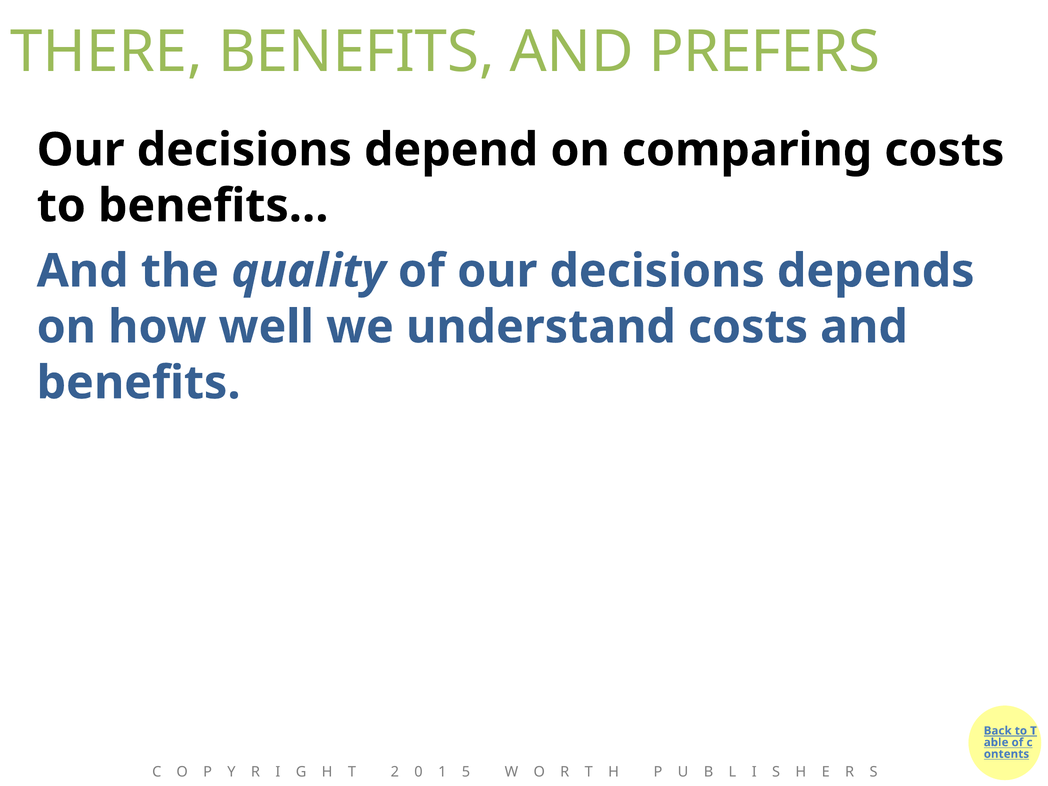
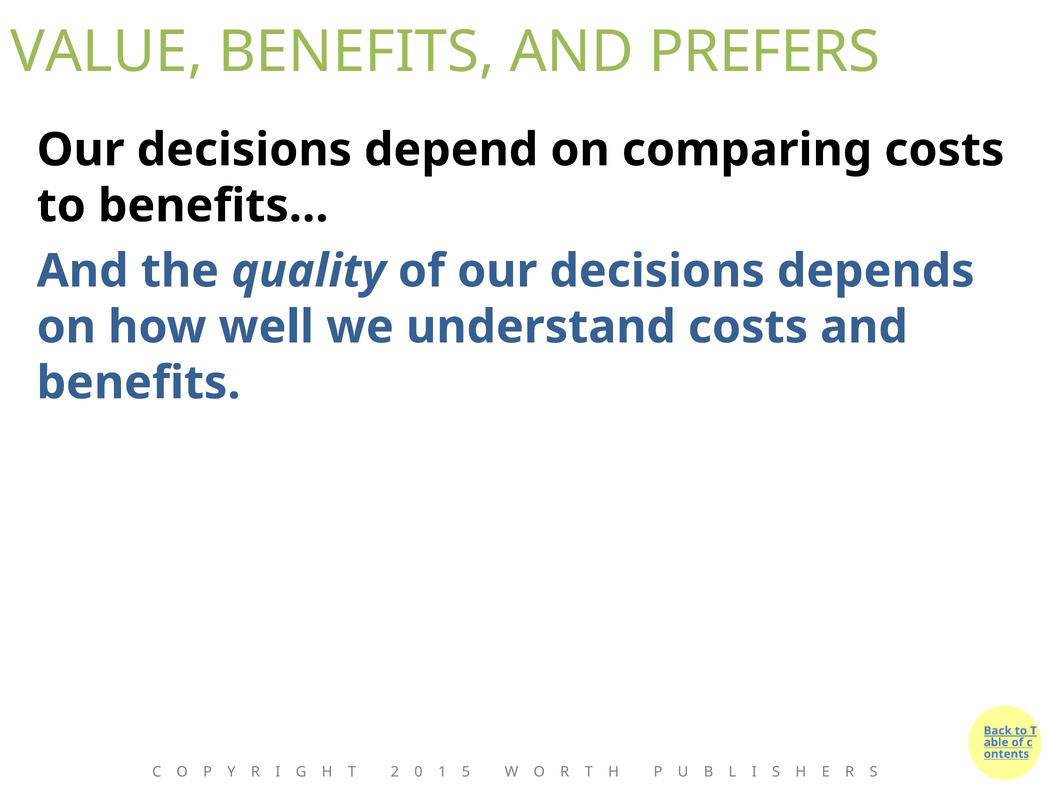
THERE: THERE -> VALUE (107, 52)
